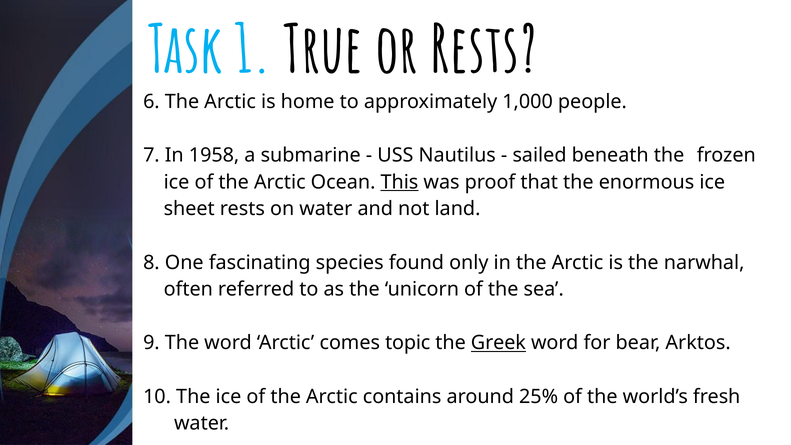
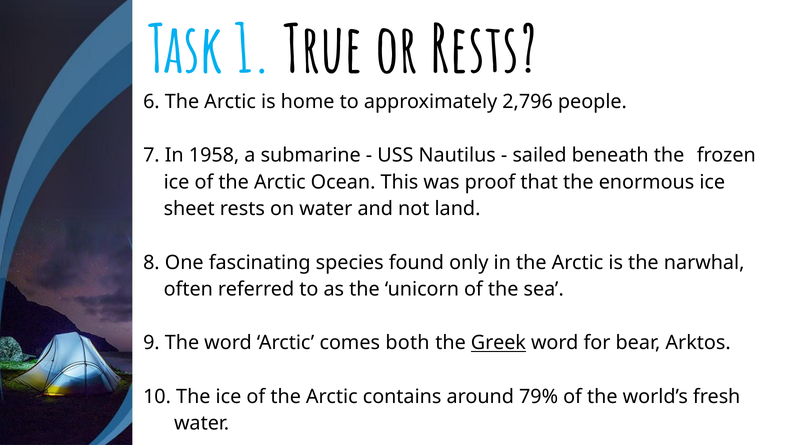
1,000: 1,000 -> 2,796 (528, 102)
This underline: present -> none (399, 182)
topic: topic -> both (408, 343)
25%: 25% -> 79% (539, 397)
